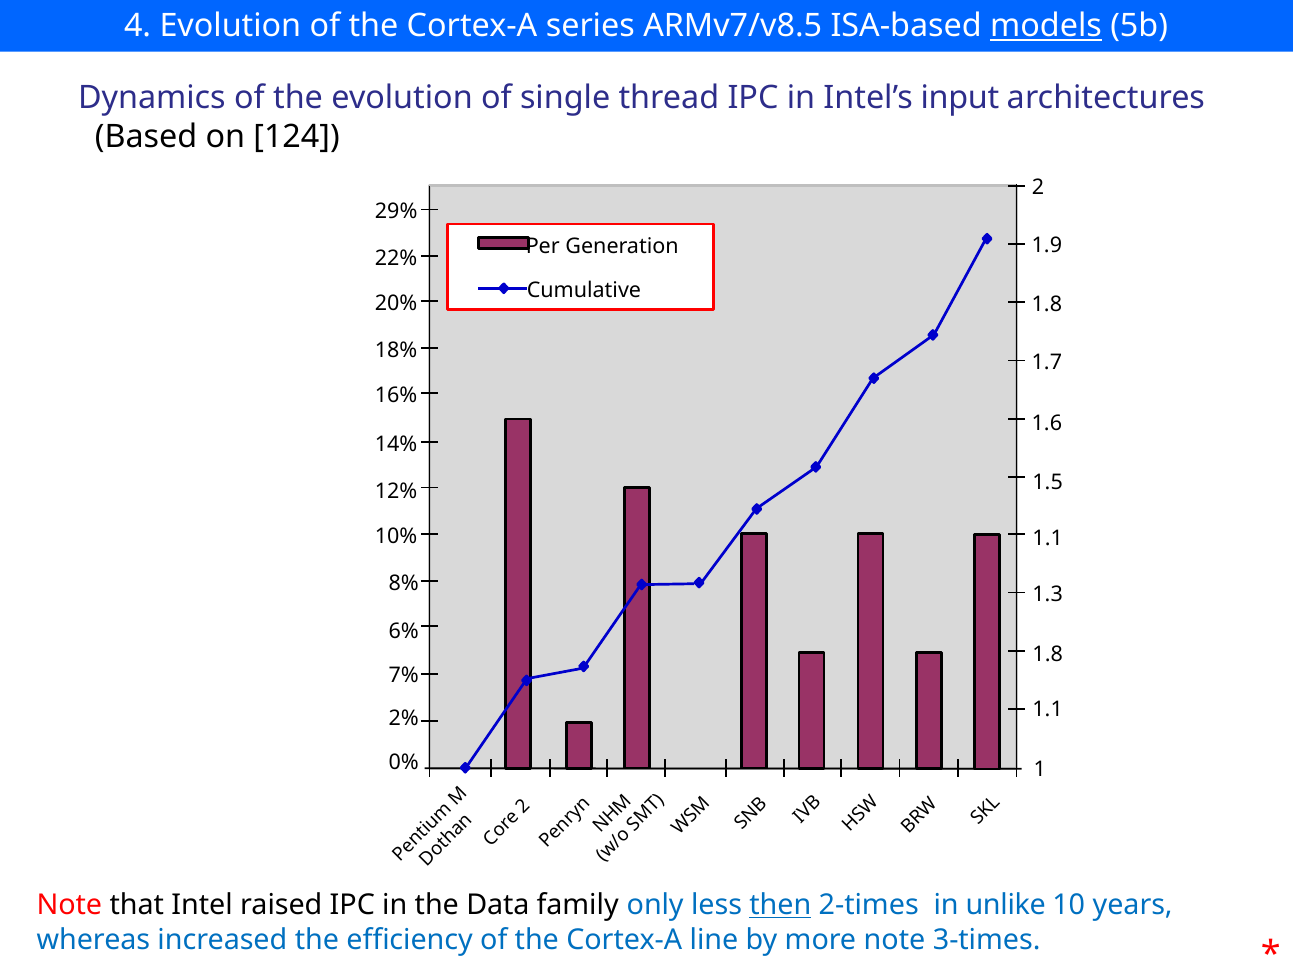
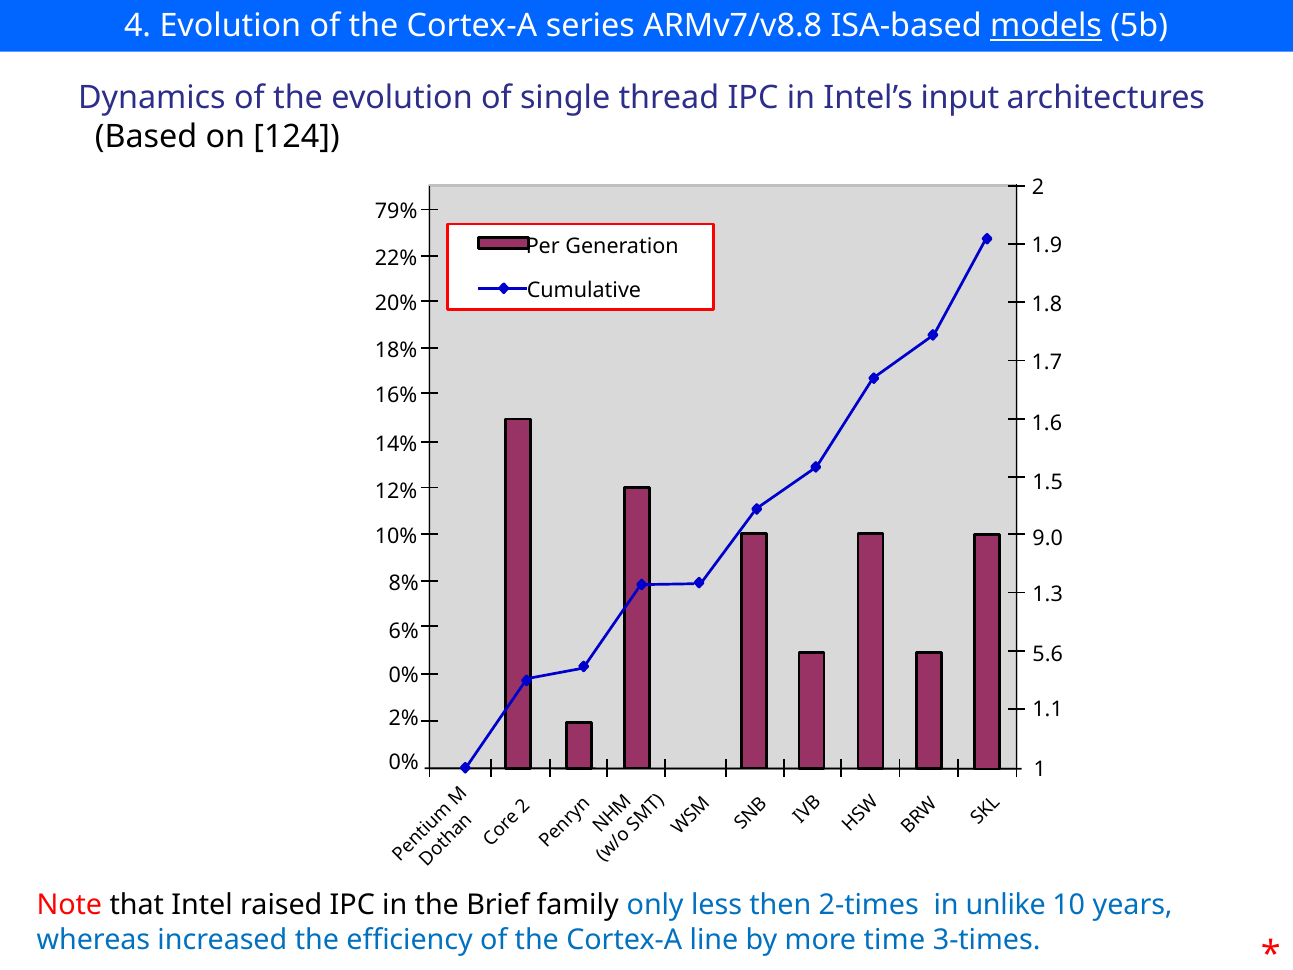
ARMv7/v8.5: ARMv7/v8.5 -> ARMv7/v8.8 (733, 26)
29%: 29% -> 79% (396, 211)
1.1: 1.1 -> 9.0 (1048, 538)
1.8: 1.8 -> 5.6 (1048, 655)
7%: 7% -> 0% (404, 675)
Data: Data -> Brief (498, 905)
then underline: present -> none (780, 905)
more note: note -> time (894, 939)
